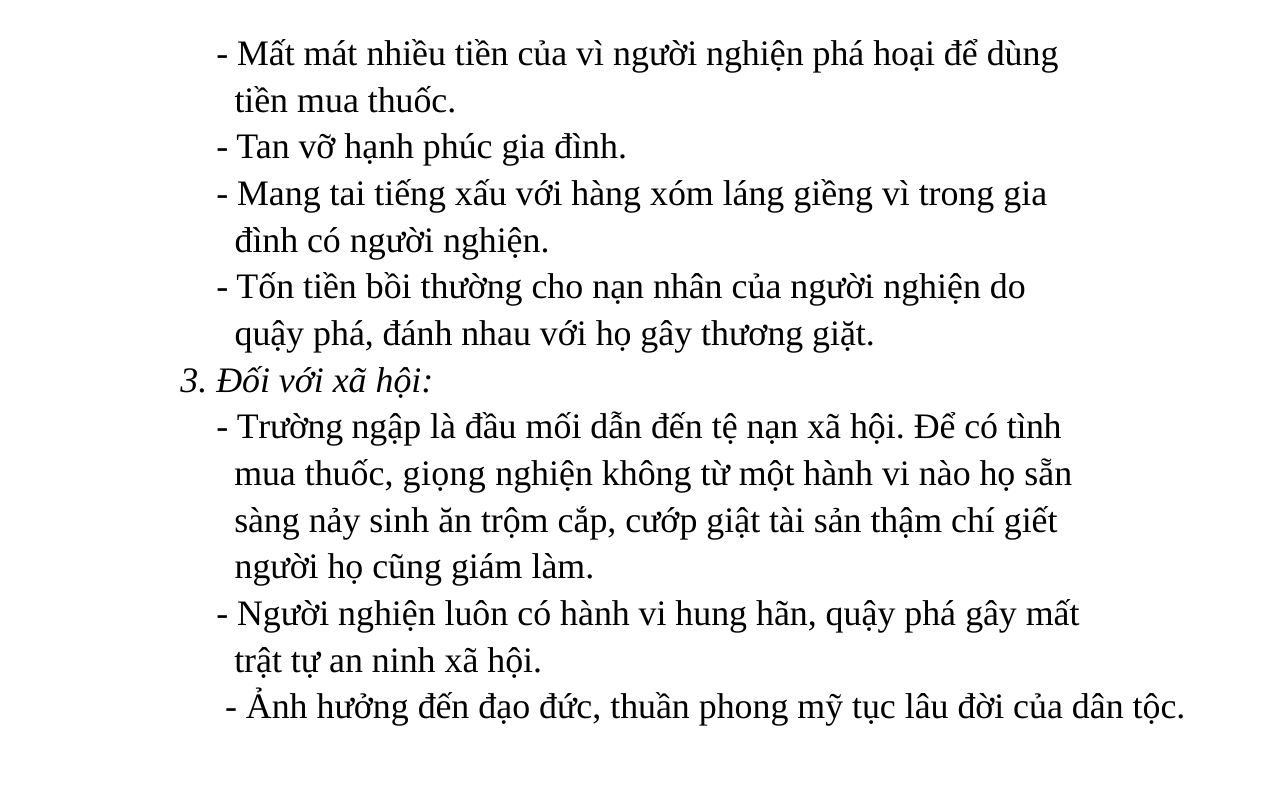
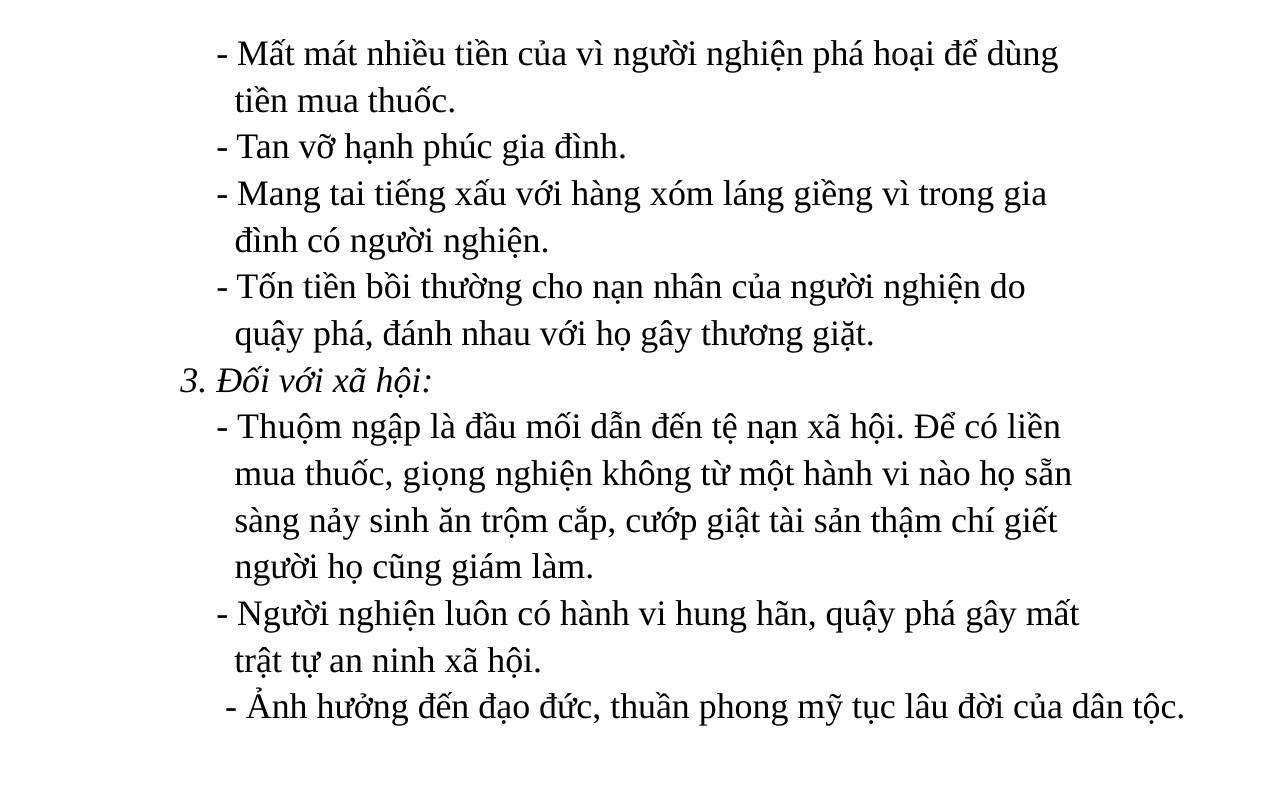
Trường: Trường -> Thuộm (290, 427)
tình: tình -> liền (1034, 427)
